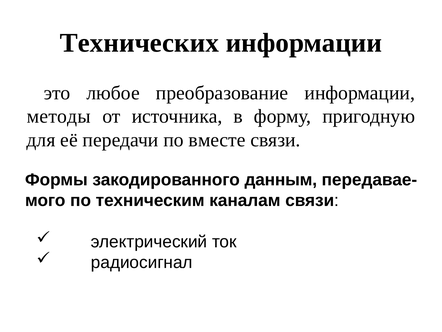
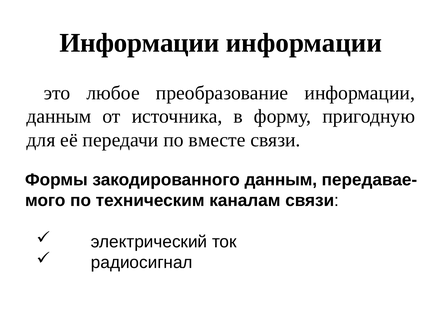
Технических: Технических -> Информации (139, 43)
методы: методы -> данным (59, 116)
